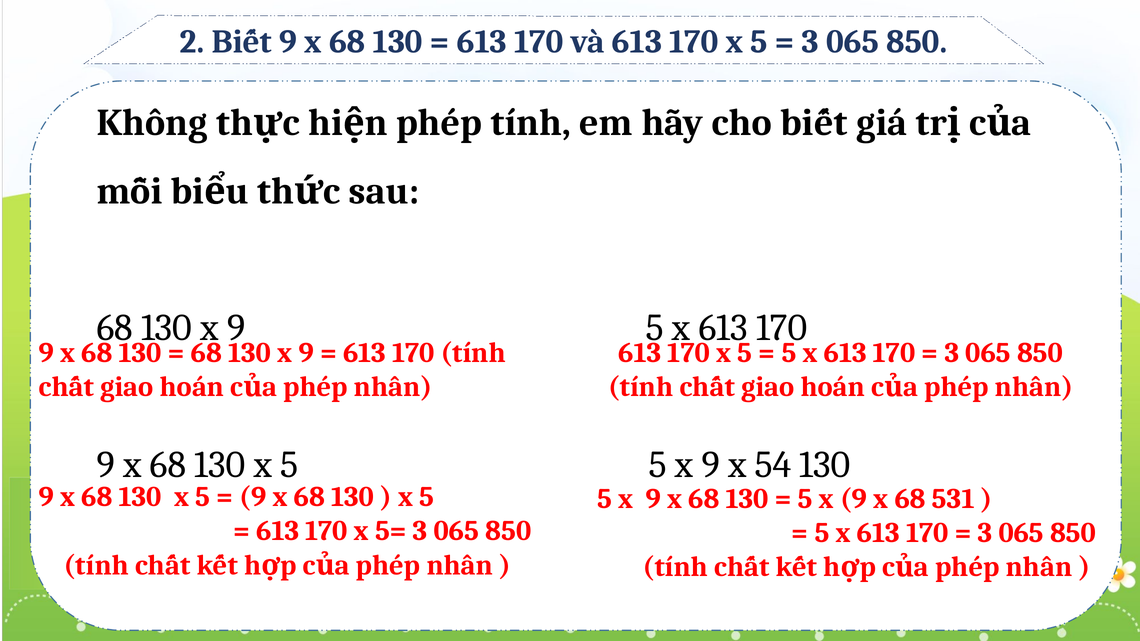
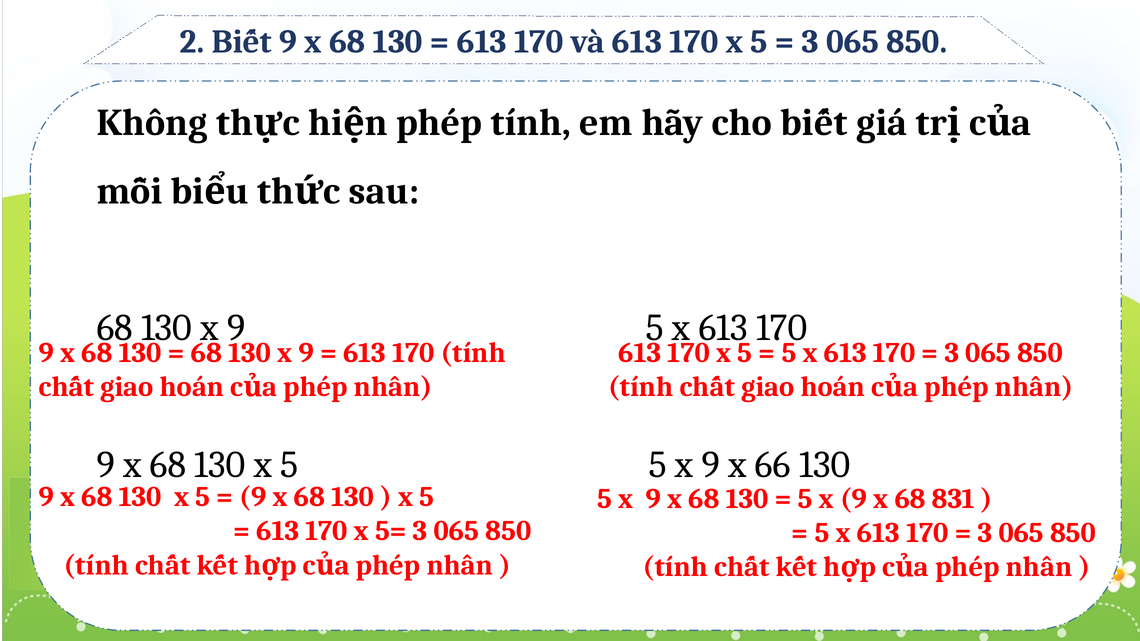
54: 54 -> 66 (773, 465)
531: 531 -> 831 (953, 499)
